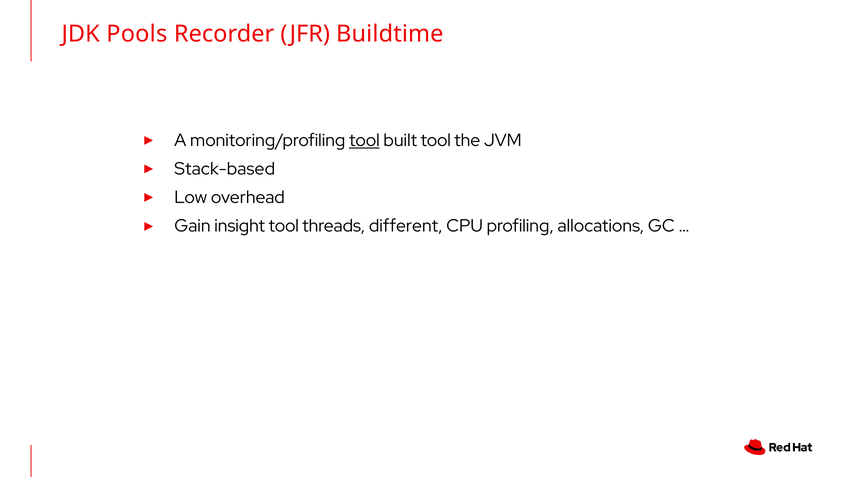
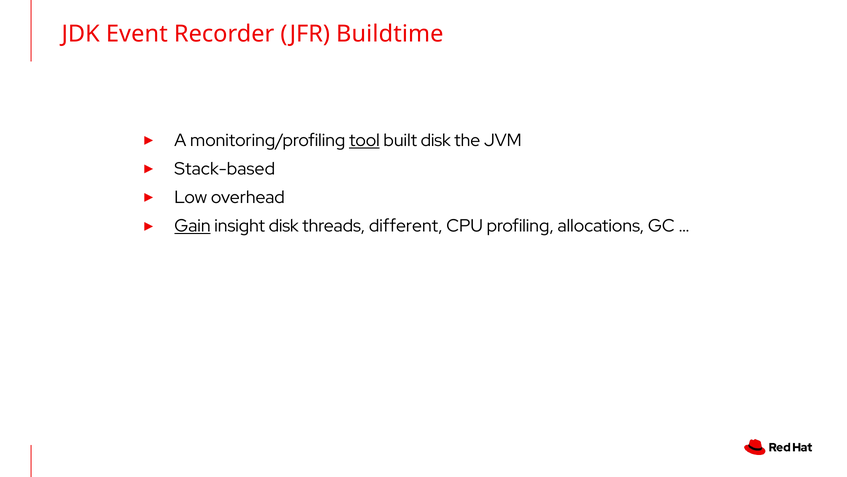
Pools: Pools -> Event (137, 34)
built tool: tool -> disk (436, 140)
Gain underline: none -> present (192, 226)
insight tool: tool -> disk (284, 226)
